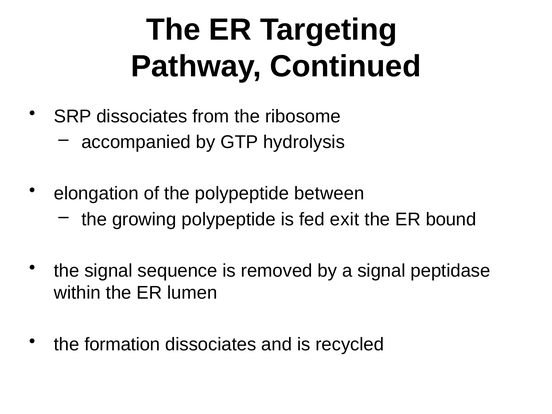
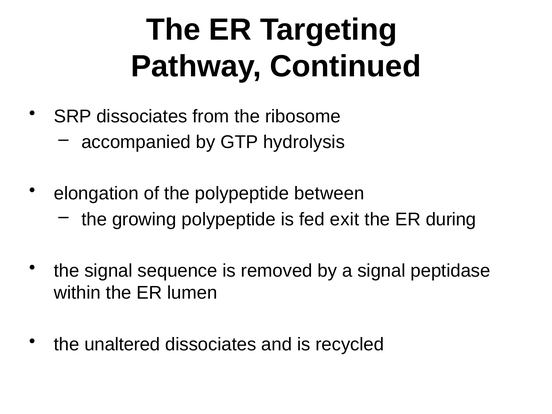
bound: bound -> during (451, 219)
formation: formation -> unaltered (122, 344)
